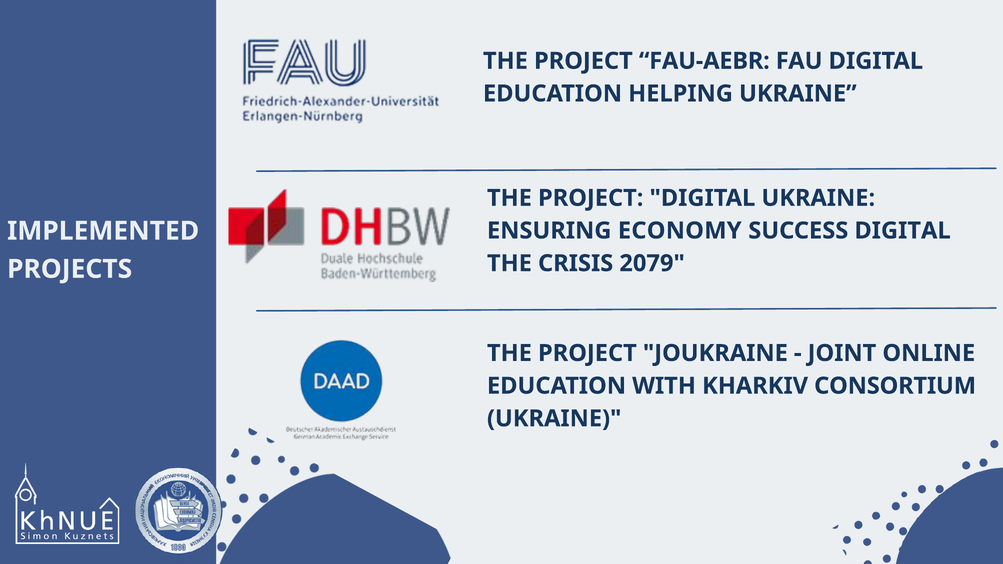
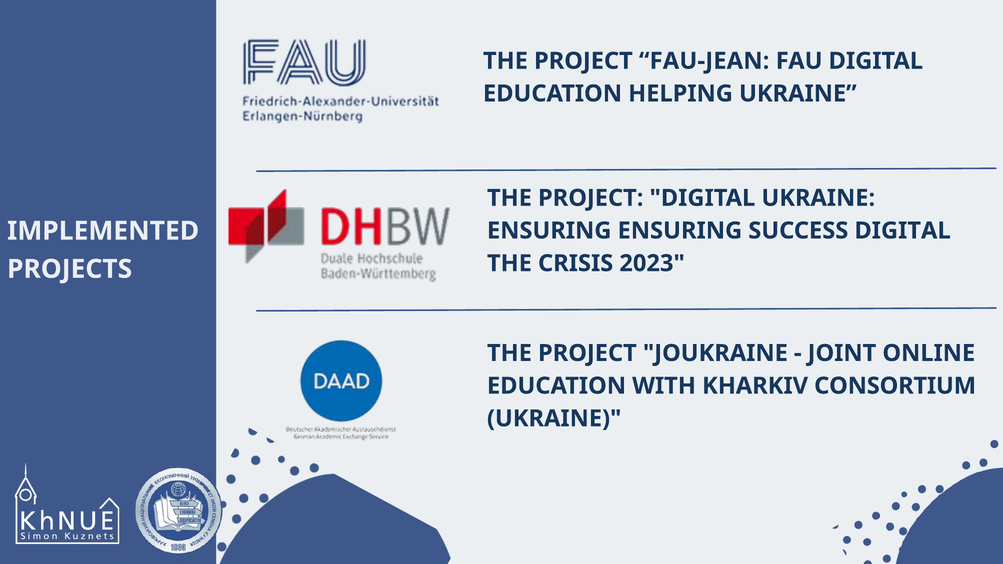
FAU-AEBR: FAU-AEBR -> FAU-JEAN (704, 61)
ENSURING ECONOMY: ECONOMY -> ENSURING (680, 231)
2079: 2079 -> 2023 (652, 263)
